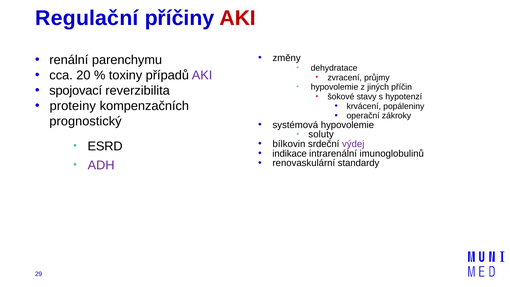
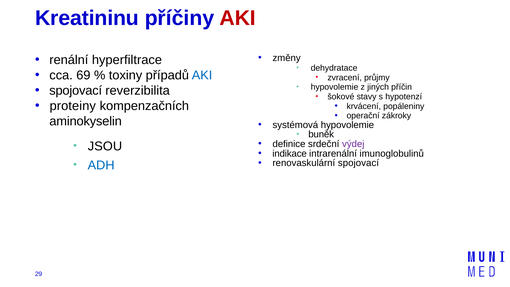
Regulační: Regulační -> Kreatininu (87, 18)
parenchymu: parenchymu -> hyperfiltrace (127, 60)
20: 20 -> 69 (83, 75)
AKI colour: purple -> blue (202, 75)
prognostický: prognostický -> aminokyselin (86, 121)
soluty: soluty -> buněk (321, 134)
bílkovin: bílkovin -> definice (289, 144)
ESRD: ESRD -> JSOU (105, 146)
renovaskulární standardy: standardy -> spojovací (358, 163)
ADH colour: purple -> blue (101, 165)
